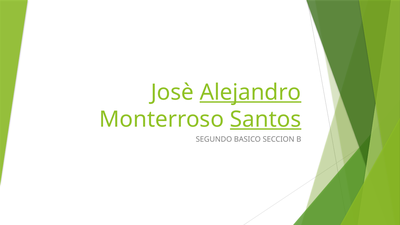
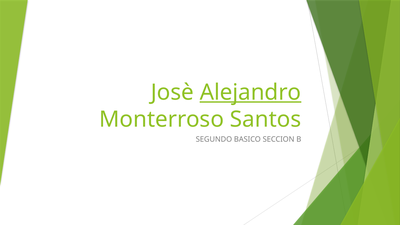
Santos underline: present -> none (266, 119)
